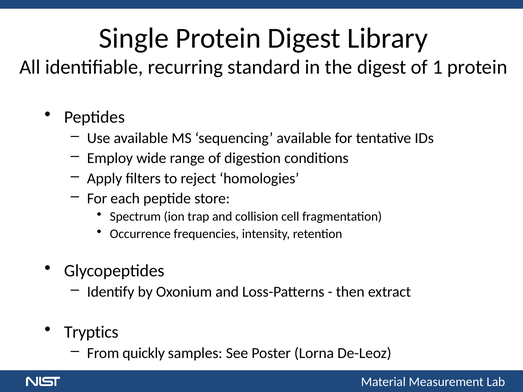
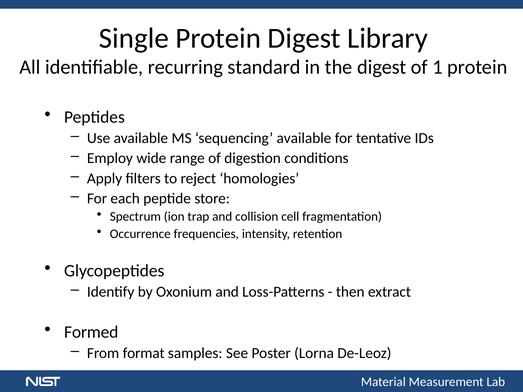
Tryptics: Tryptics -> Formed (91, 332)
quickly: quickly -> format (144, 353)
